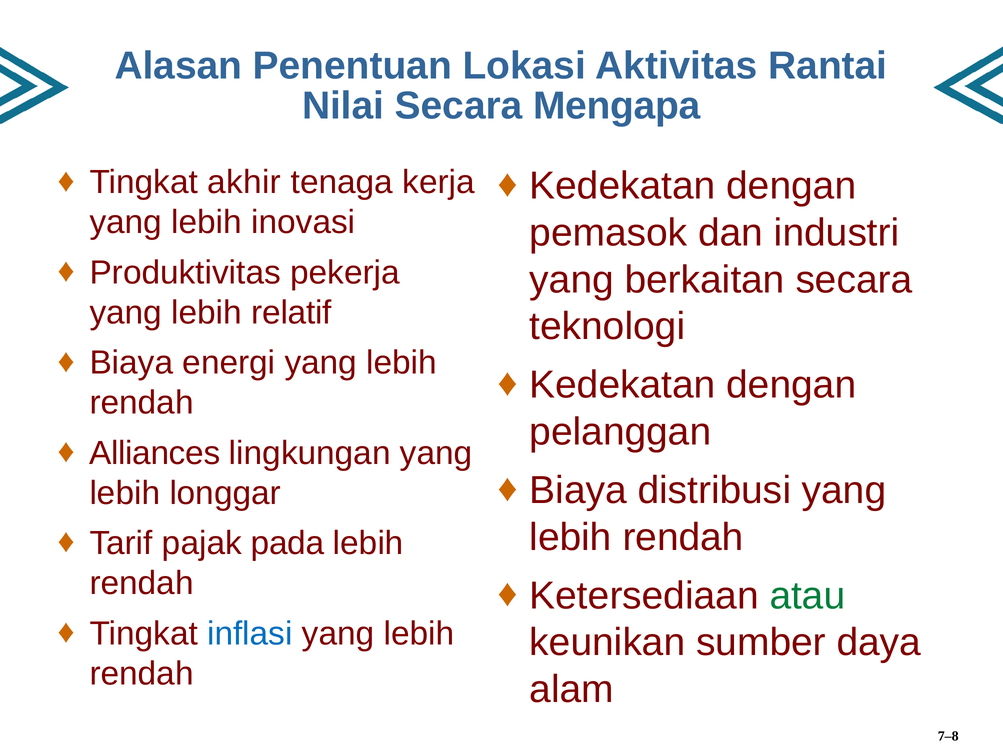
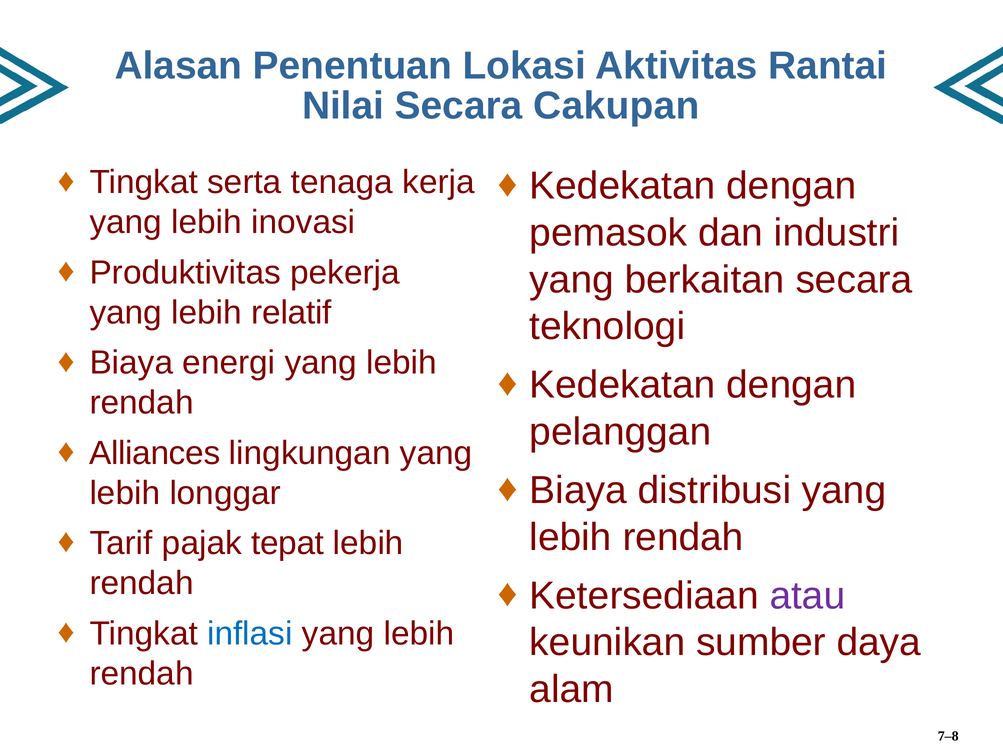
Mengapa: Mengapa -> Cakupan (616, 106)
akhir: akhir -> serta (244, 182)
pada: pada -> tepat (288, 543)
atau colour: green -> purple (807, 596)
